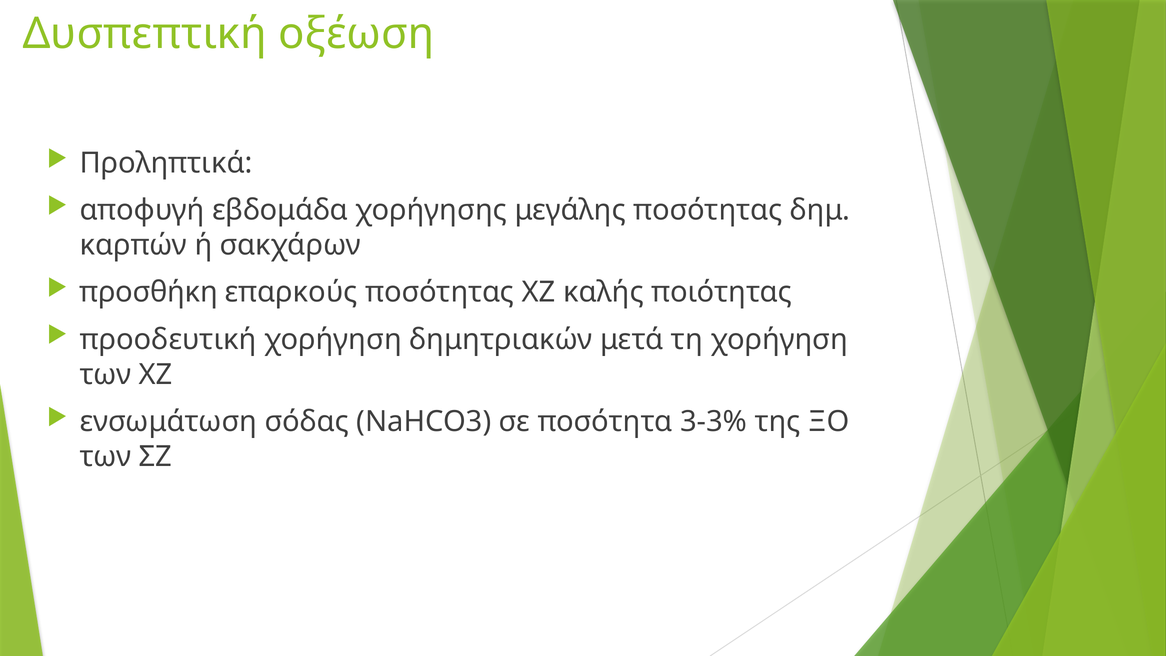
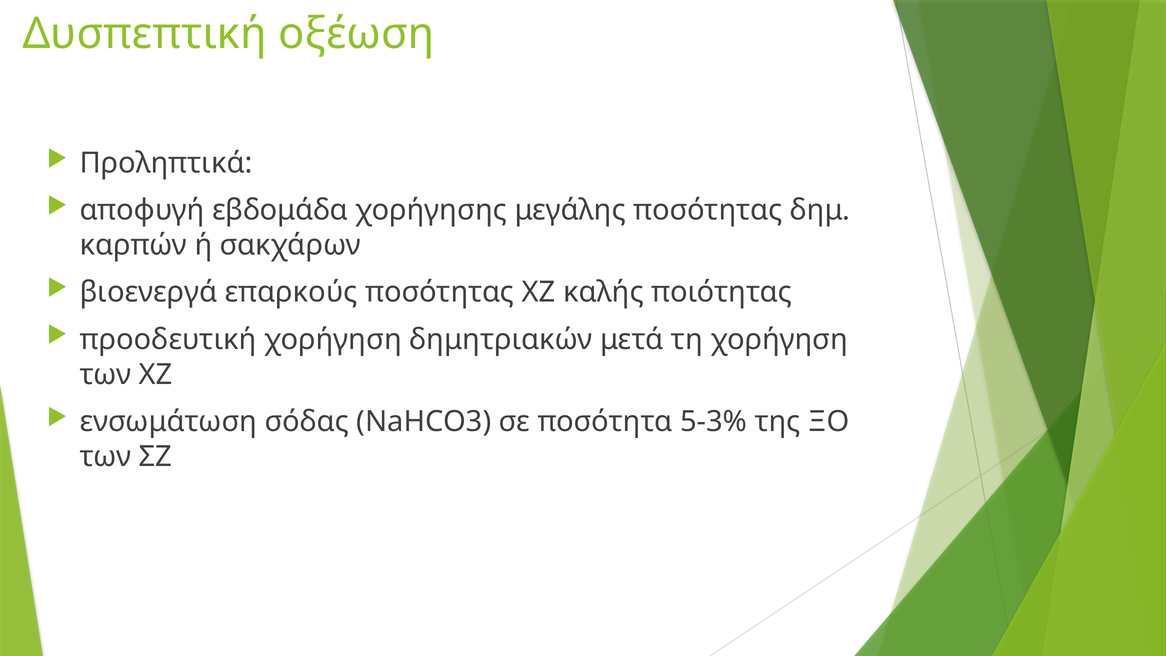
προσθήκη: προσθήκη -> βιοενεργά (149, 292)
3-3%: 3-3% -> 5-3% (714, 421)
